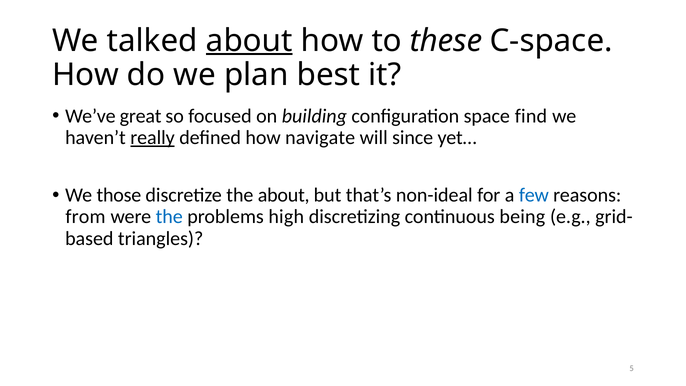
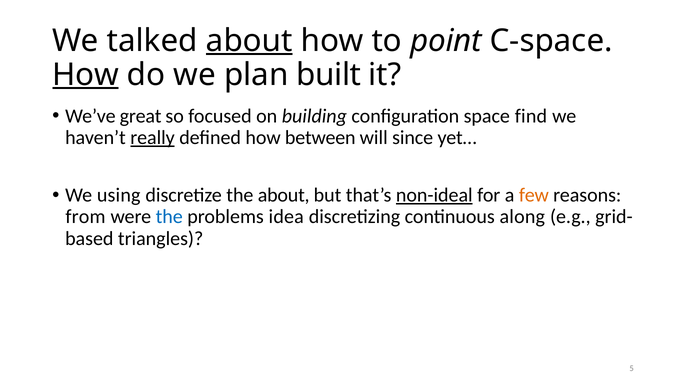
these: these -> point (446, 41)
How underline: none -> present (86, 75)
best: best -> built (329, 75)
navigate: navigate -> between (320, 138)
those: those -> using (119, 195)
non-ideal underline: none -> present (434, 195)
few colour: blue -> orange (534, 195)
high: high -> idea (286, 217)
being: being -> along (522, 217)
